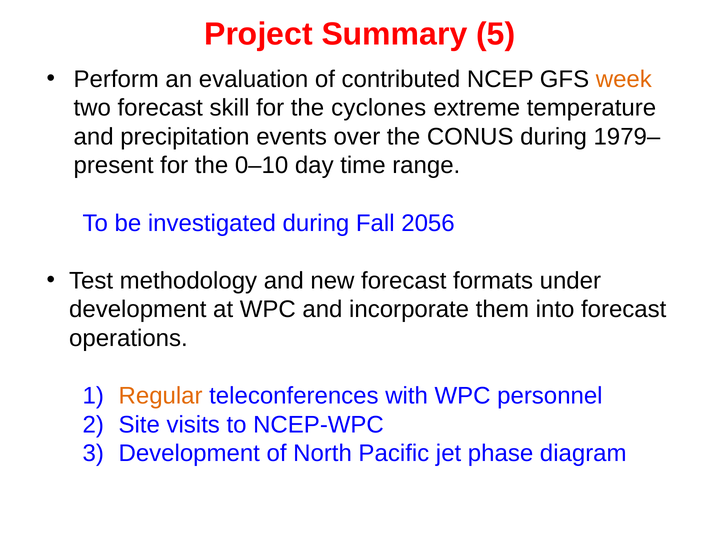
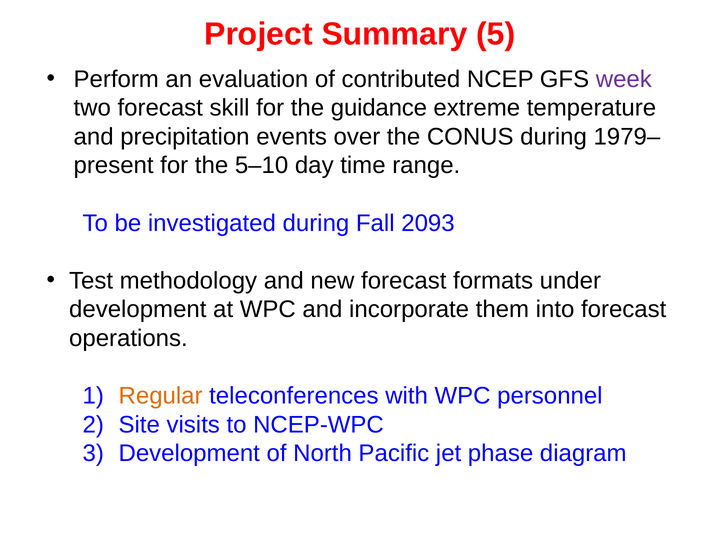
week colour: orange -> purple (624, 79)
cyclones: cyclones -> guidance (379, 108)
0–10: 0–10 -> 5–10 (262, 166)
2056: 2056 -> 2093 (428, 223)
